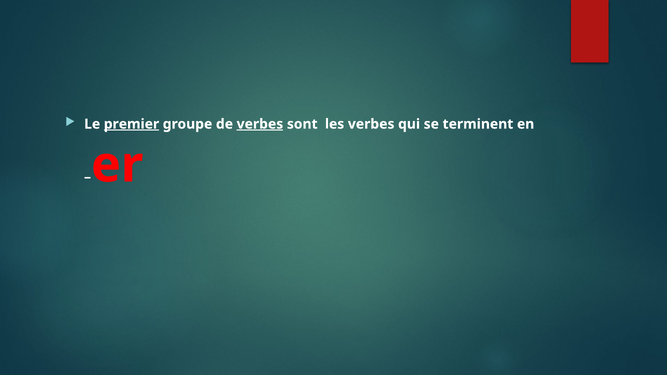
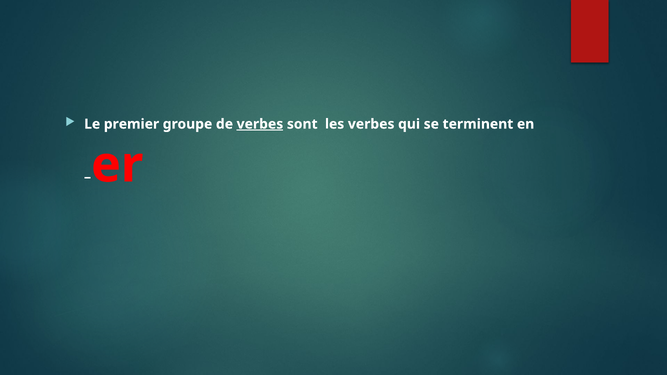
premier underline: present -> none (131, 124)
